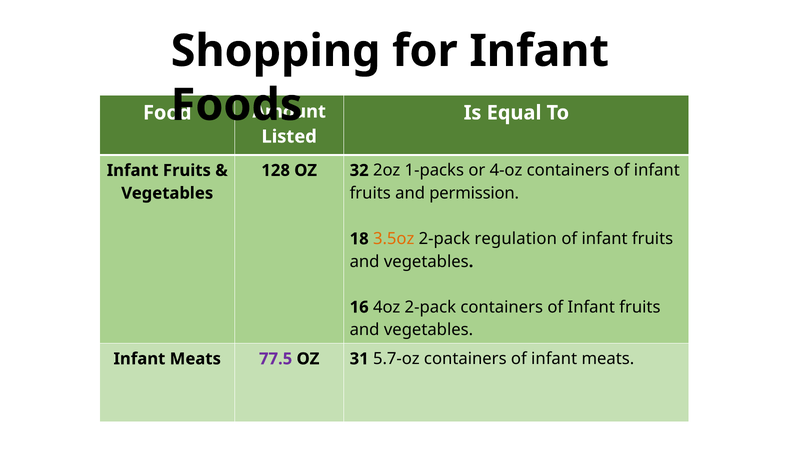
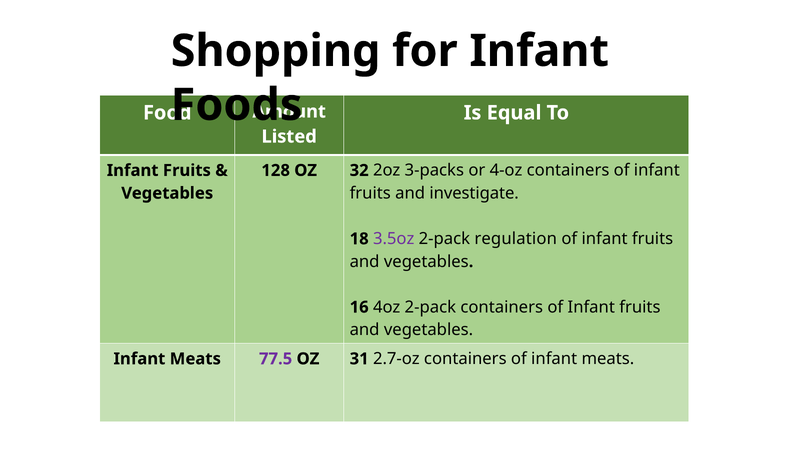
1-packs: 1-packs -> 3-packs (434, 170)
permission: permission -> investigate (474, 193)
3.5oz colour: orange -> purple (394, 238)
5.7-oz: 5.7-oz -> 2.7-oz (396, 358)
